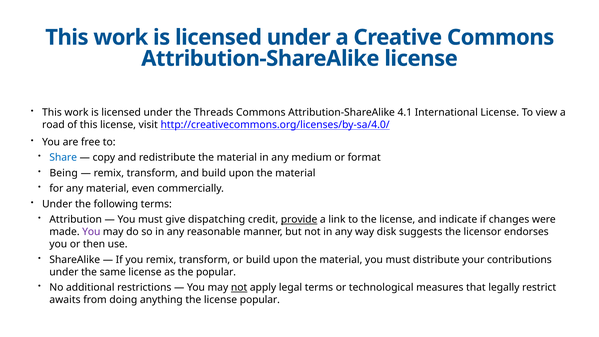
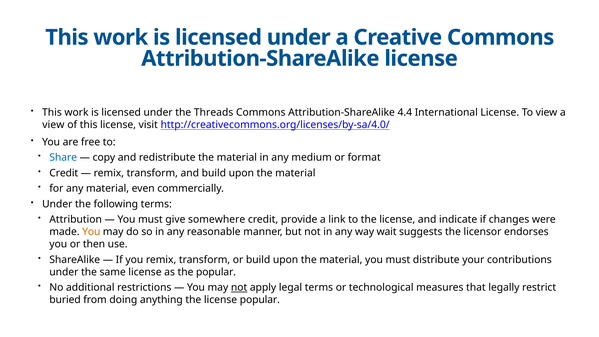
4.1: 4.1 -> 4.4 (405, 113)
road: road -> view (53, 125)
Being: Being -> Credit (64, 173)
dispatching: dispatching -> somewhere (217, 219)
provide underline: present -> none (299, 219)
You colour: purple -> orange (91, 232)
disk: disk -> wait (387, 232)
awaits: awaits -> buried (65, 300)
